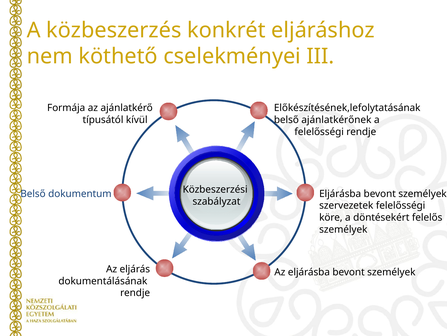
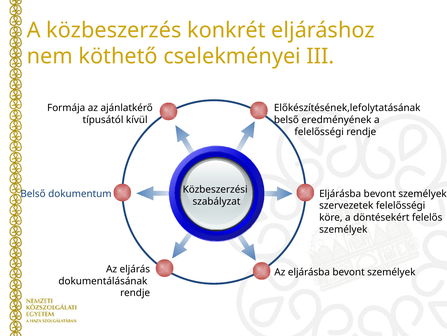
ajánlatkérőnek: ajánlatkérőnek -> eredményének (336, 120)
